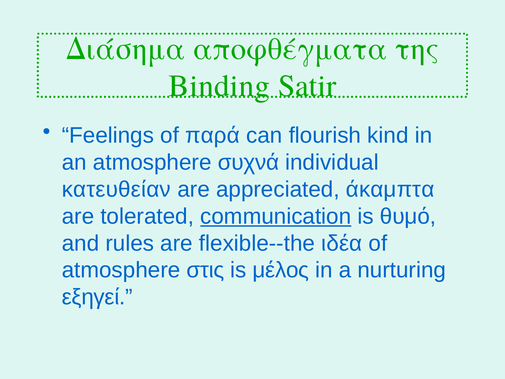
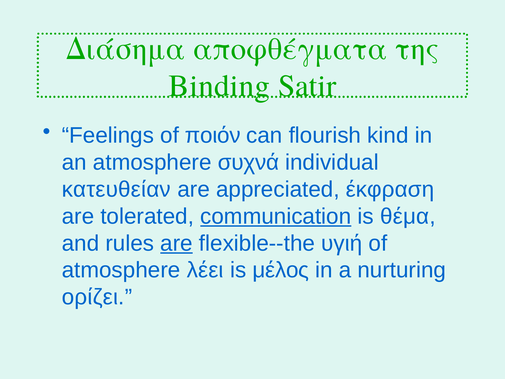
παρά: παρά -> ποιόν (213, 135)
άκαμπτα: άκαμπτα -> έκφραση (390, 189)
θυμό: θυμό -> θέμα (408, 216)
are underline: none -> present (177, 243)
ιδέα: ιδέα -> υγιή (342, 243)
στις: στις -> λέει (205, 270)
εξηγεί: εξηγεί -> ορίζει (97, 297)
